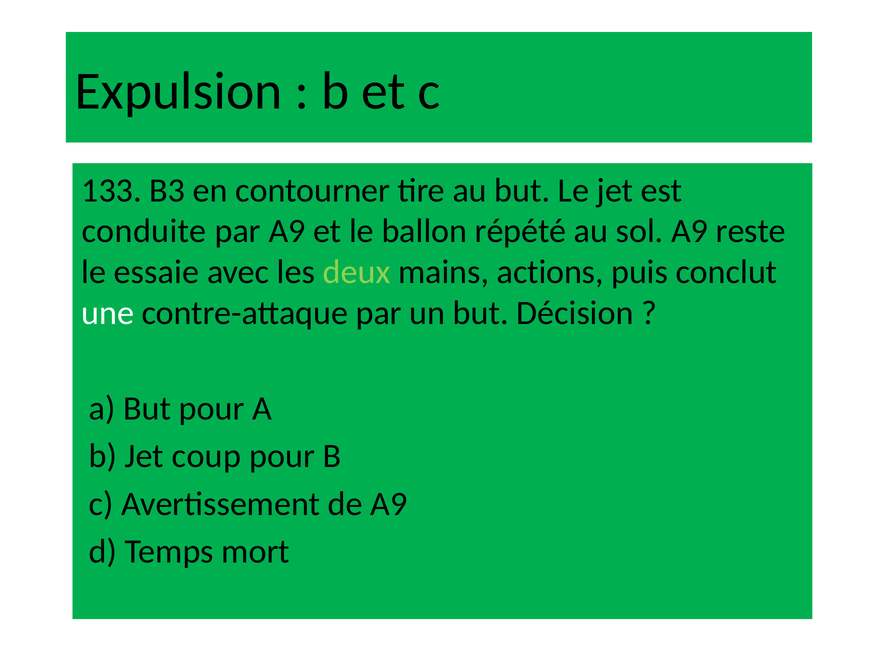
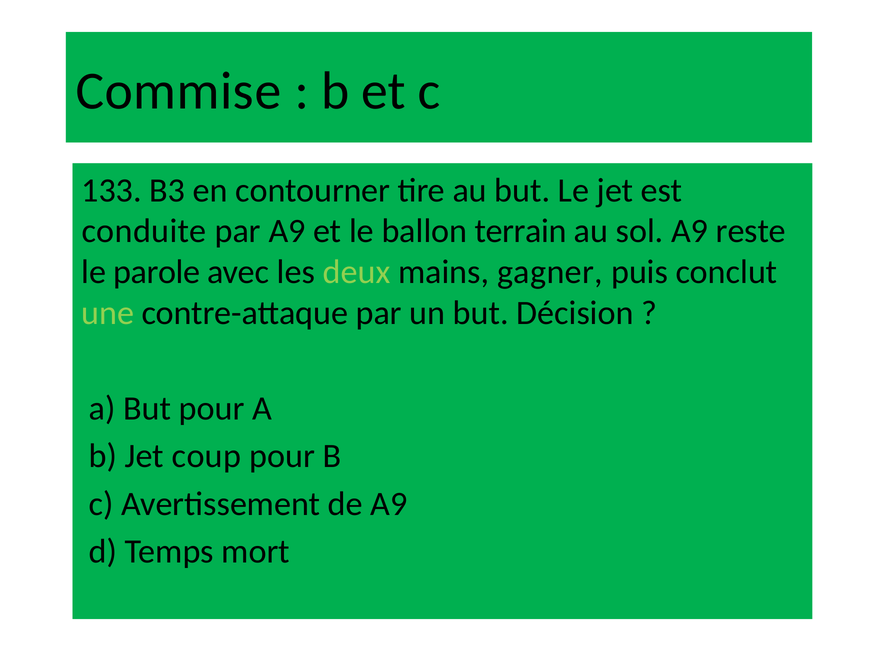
Expulsion: Expulsion -> Commise (178, 91)
répété: répété -> terrain (521, 231)
essaie: essaie -> parole (157, 272)
actions: actions -> gagner (550, 272)
une colour: white -> light green (108, 313)
